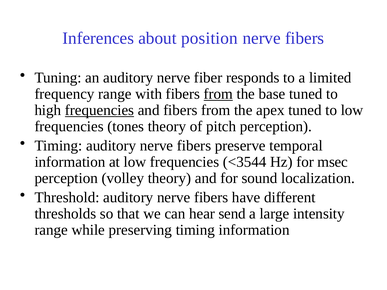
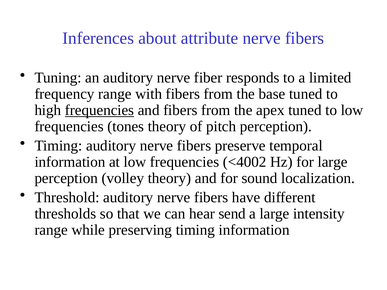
position: position -> attribute (210, 38)
from underline: present -> none (218, 94)
<3544: <3544 -> <4002 (245, 162)
for msec: msec -> large (333, 162)
